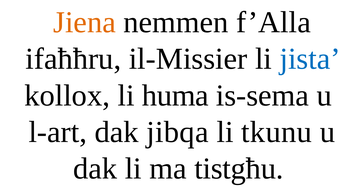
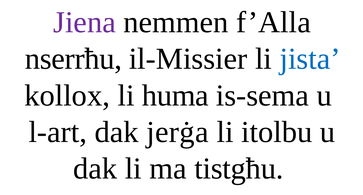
Jiena colour: orange -> purple (84, 22)
ifaħħru: ifaħħru -> nserrħu (73, 59)
jibqa: jibqa -> jerġa (177, 132)
tkunu: tkunu -> itolbu (277, 132)
